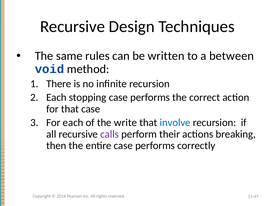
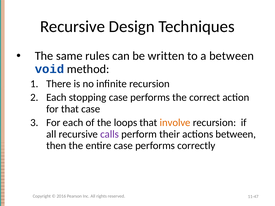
write: write -> loops (126, 123)
involve colour: blue -> orange (175, 123)
actions breaking: breaking -> between (236, 134)
